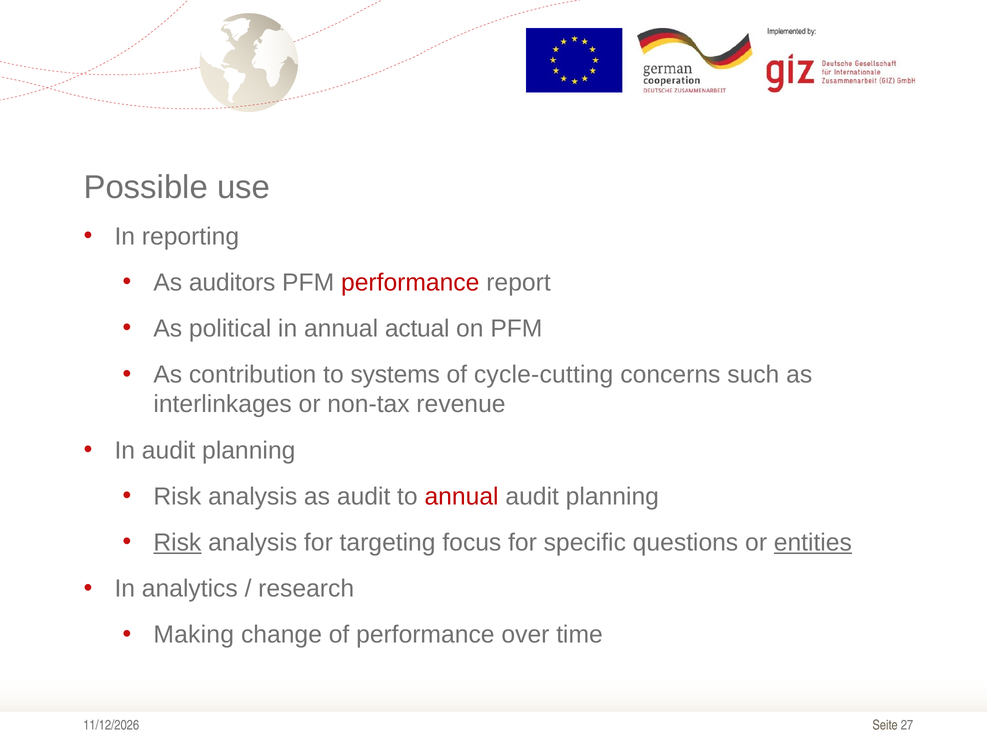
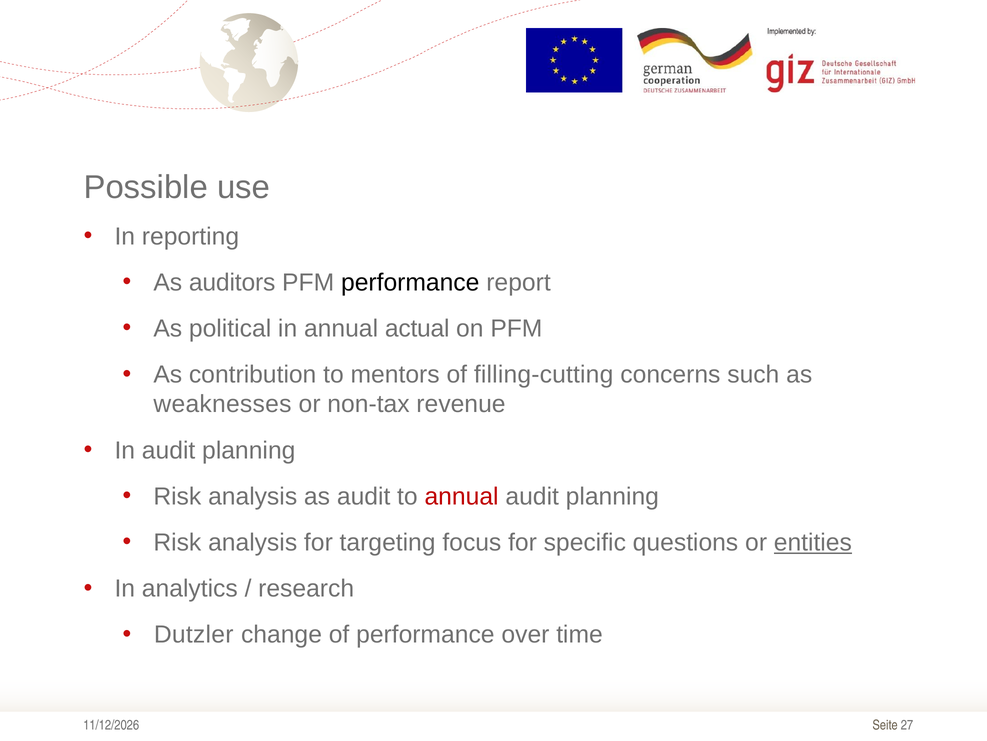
performance colour: red -> black (410, 282)
systems: systems -> mentors (395, 374)
cycle-cutting: cycle-cutting -> filling-cutting (544, 374)
interlinkages: interlinkages -> weaknesses (222, 404)
Risk underline: present -> none (177, 542)
Making: Making -> Dutzler (194, 634)
